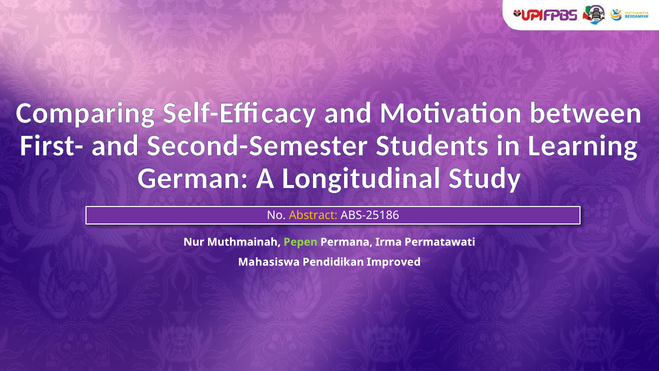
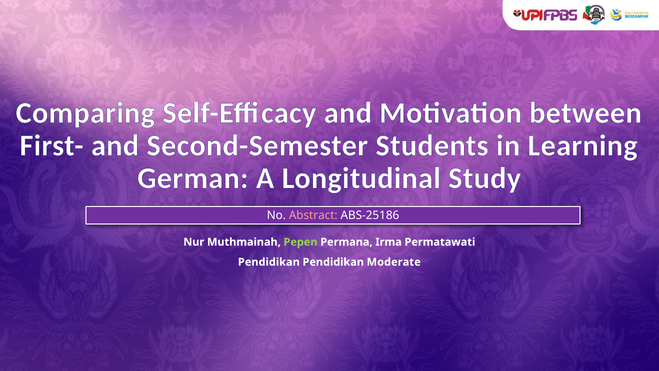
Abstract colour: yellow -> pink (313, 215)
Mahasiswa: Mahasiswa -> Pendidikan (269, 262)
Improved: Improved -> Moderate (394, 262)
